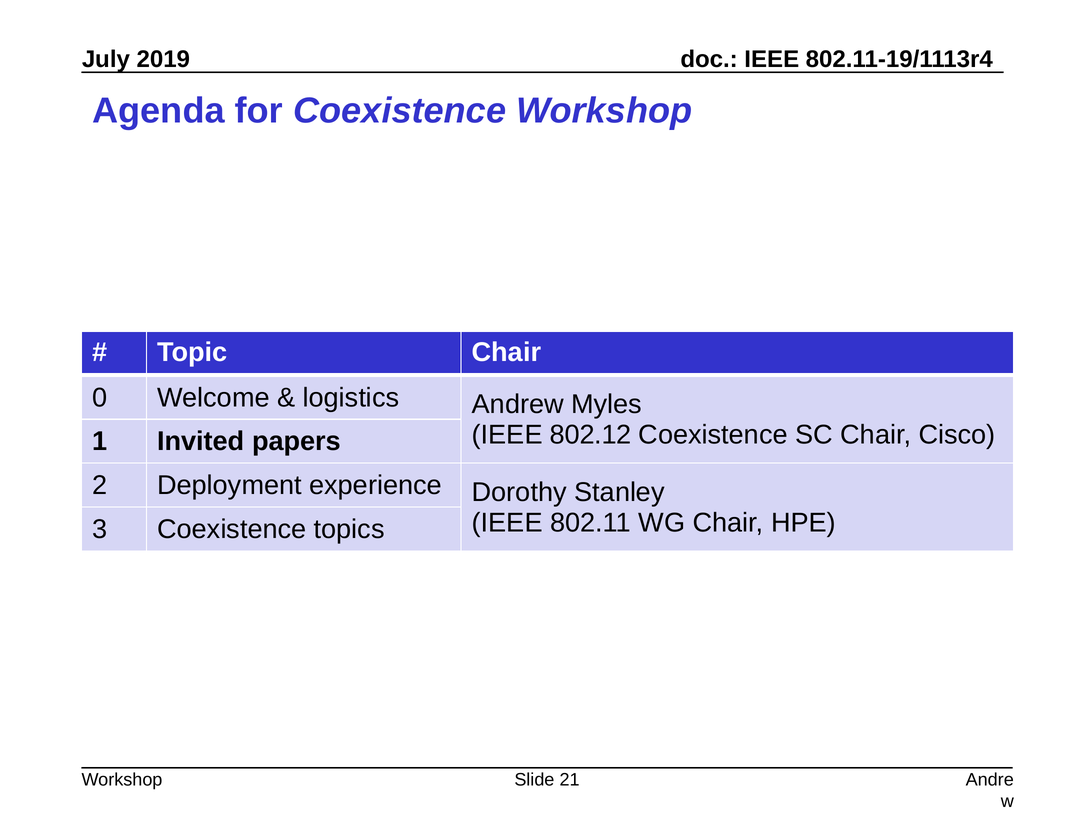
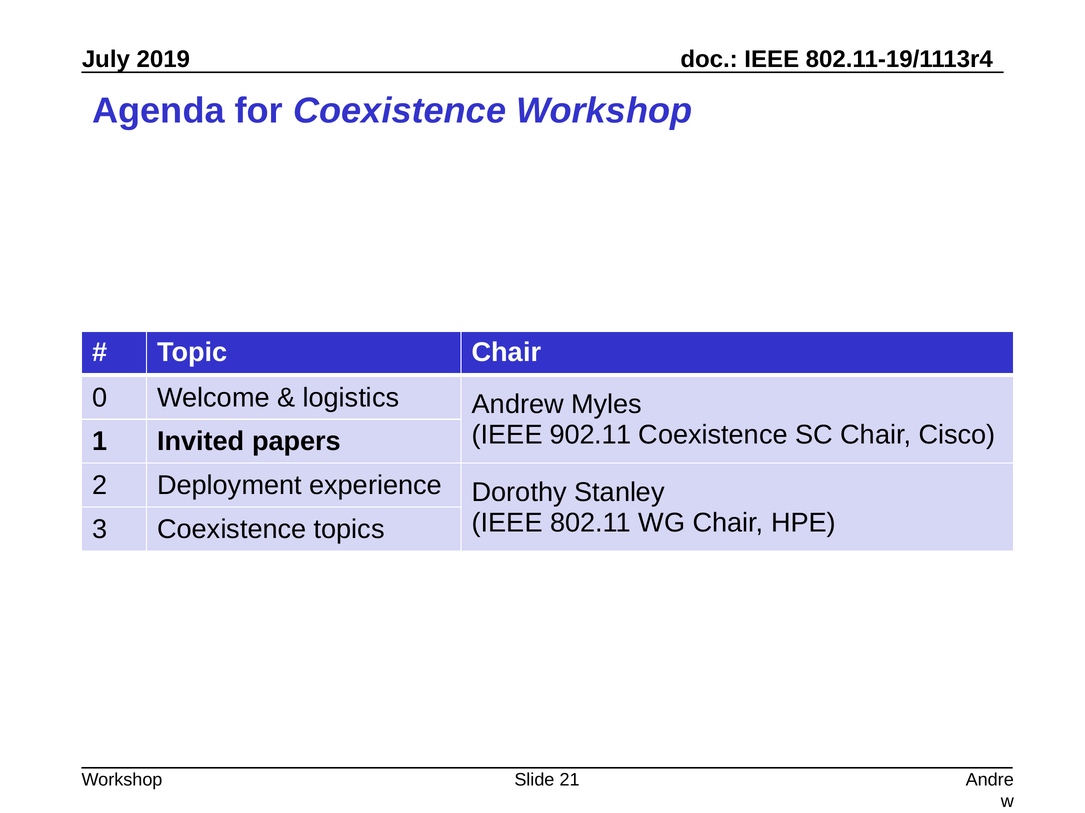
802.12: 802.12 -> 902.11 (591, 435)
